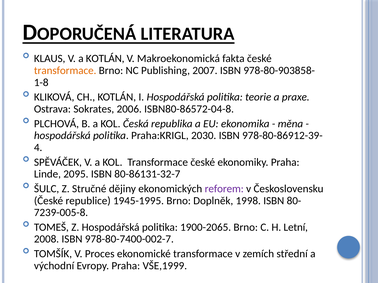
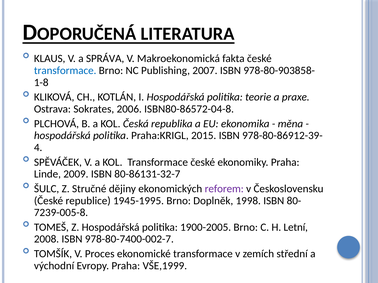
a KOTLÁN: KOTLÁN -> SPRÁVA (105, 59)
transformace colour: orange -> blue (65, 71)
2030: 2030 -> 2015 (204, 136)
2095: 2095 -> 2009 (76, 174)
1900-2065: 1900-2065 -> 1900-2005 (206, 228)
